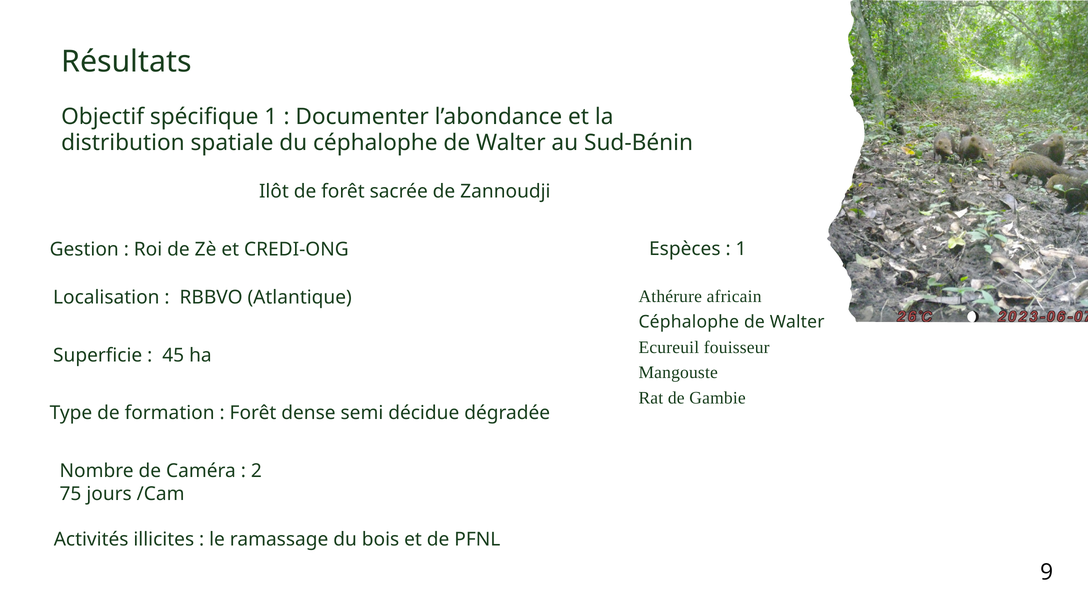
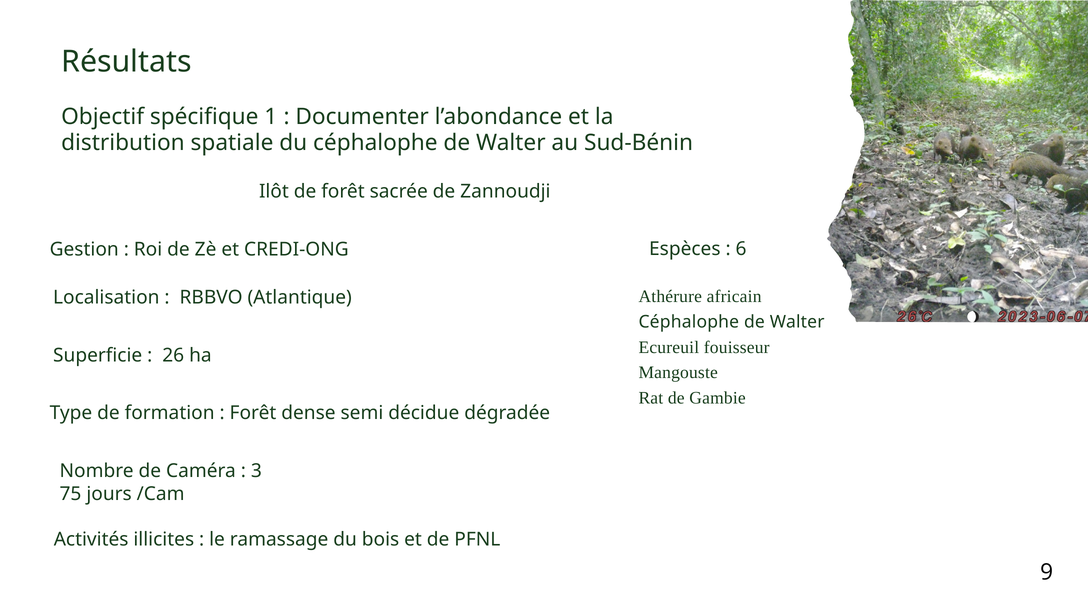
1: 1 -> 6 (741, 249)
45: 45 -> 26 (173, 355)
2: 2 -> 3 (256, 471)
